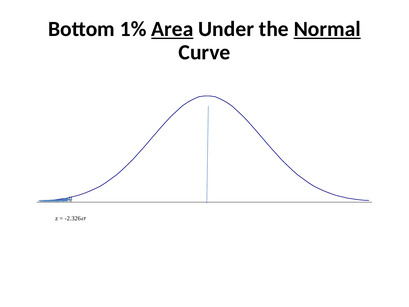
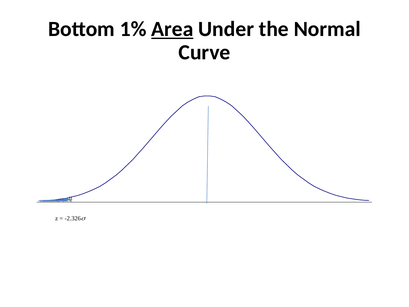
Normal underline: present -> none (327, 29)
